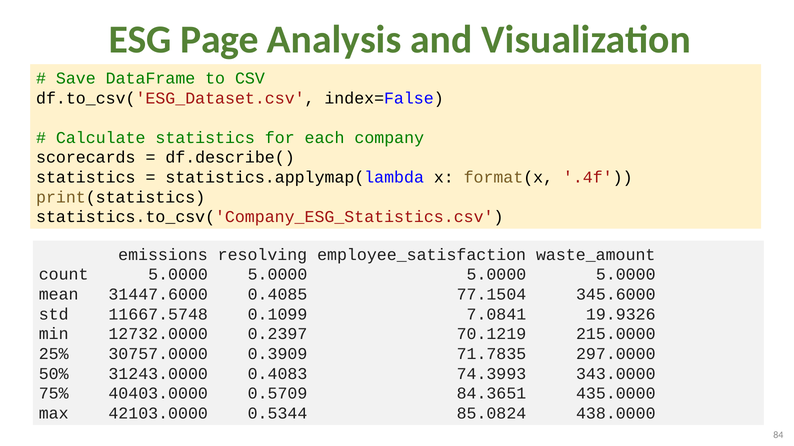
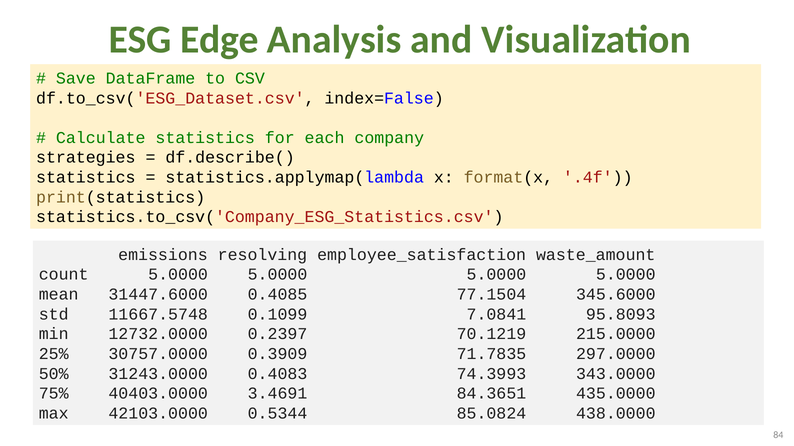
Page: Page -> Edge (220, 40)
scorecards: scorecards -> strategies (86, 158)
19.9326: 19.9326 -> 95.8093 (621, 315)
0.5709: 0.5709 -> 3.4691 (278, 394)
